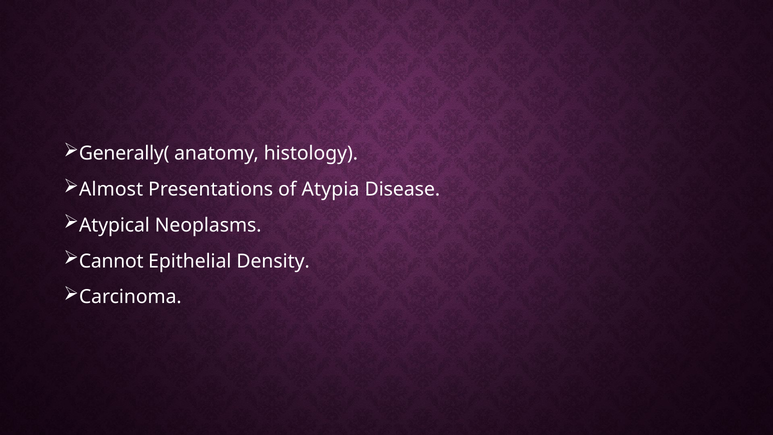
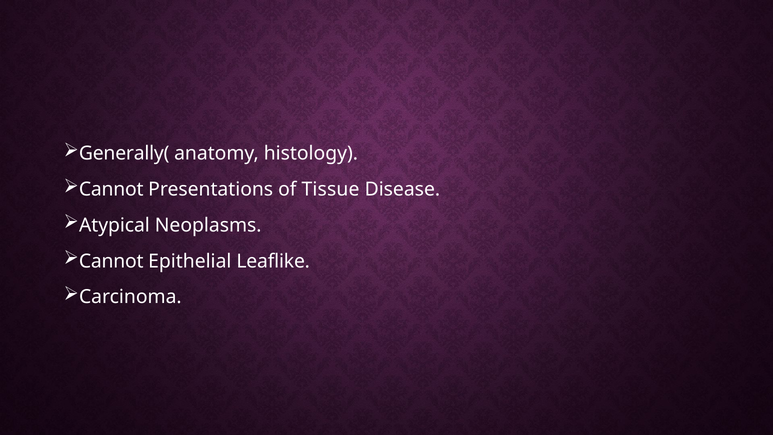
Almost: Almost -> Cannot (111, 189)
Atypia: Atypia -> Tissue (331, 189)
Density: Density -> Leaflike (273, 261)
